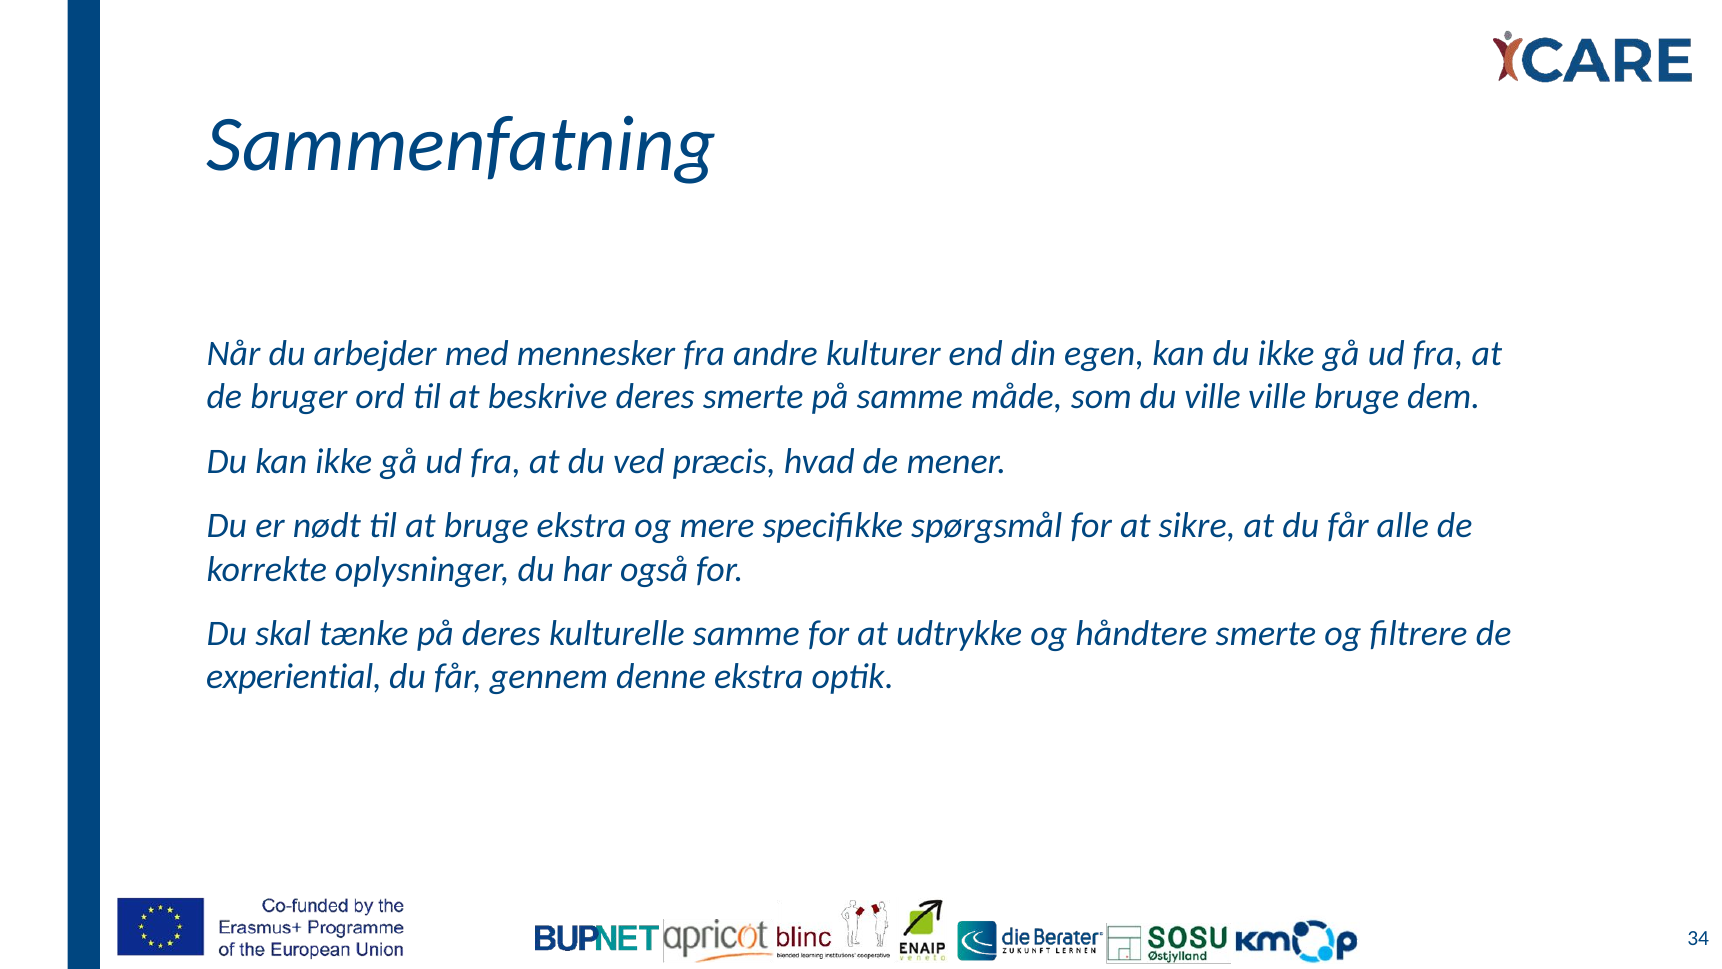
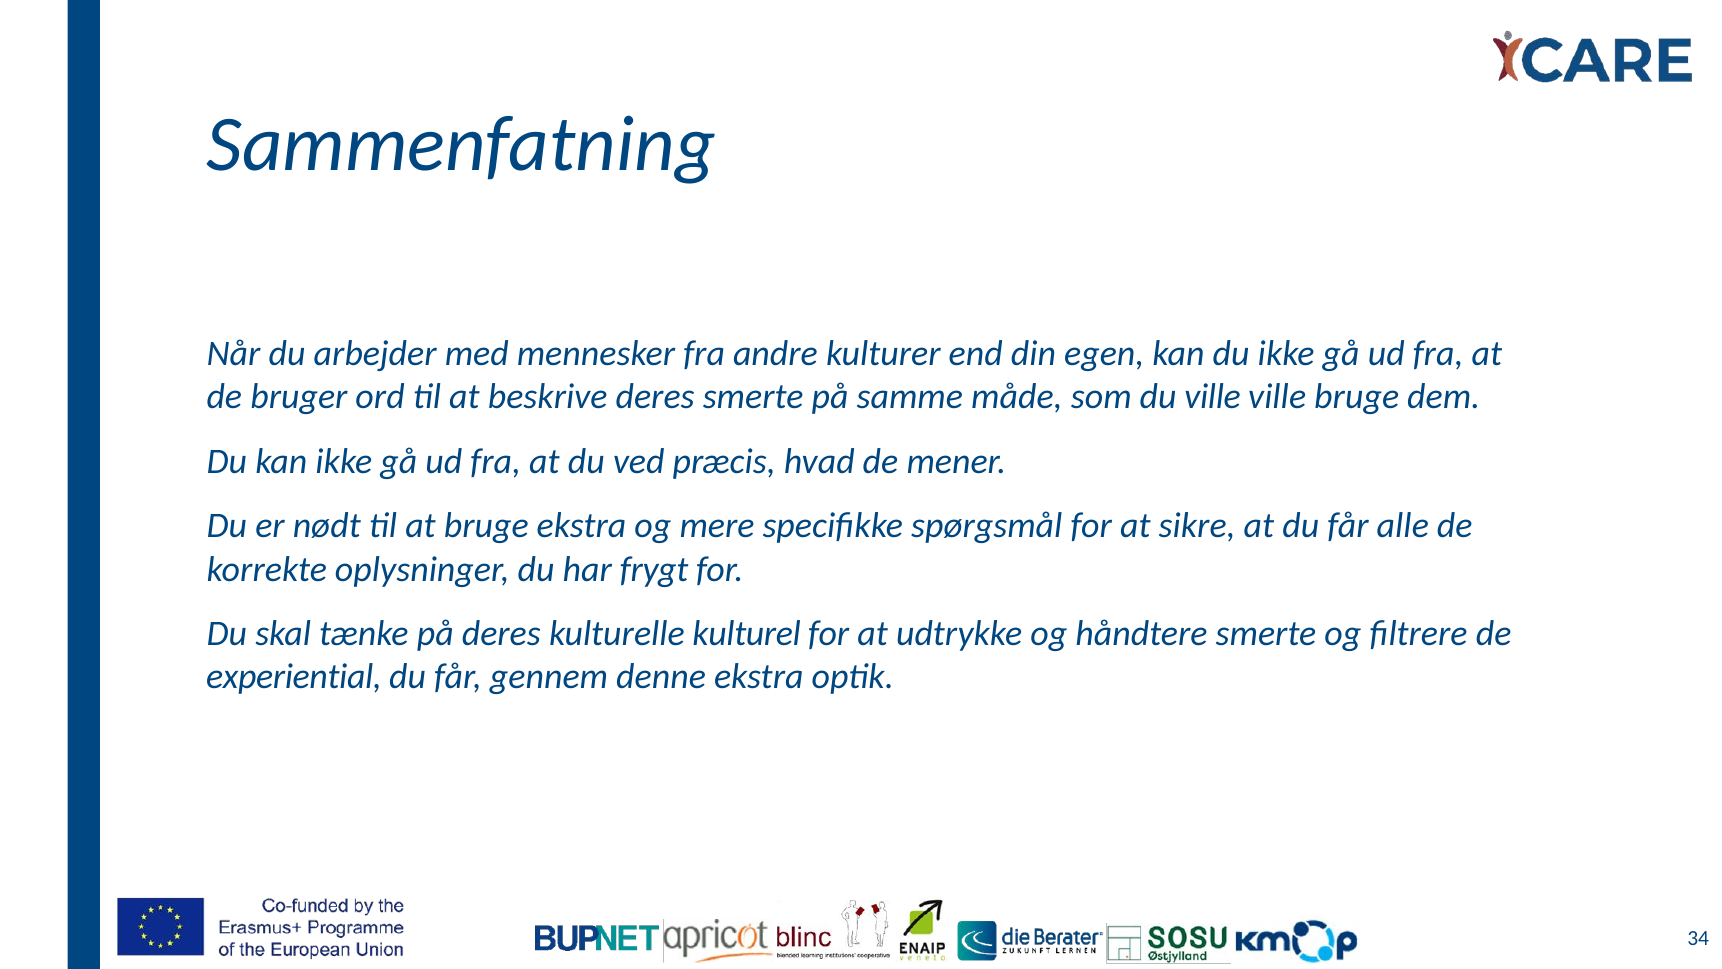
også: også -> frygt (654, 569)
kulturelle samme: samme -> kulturel (747, 634)
